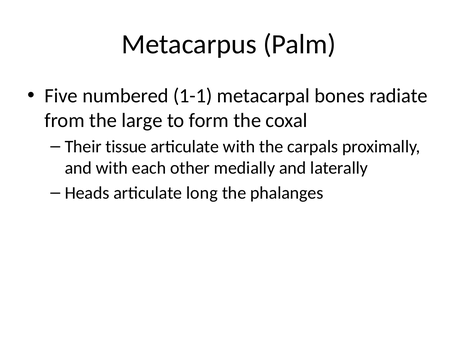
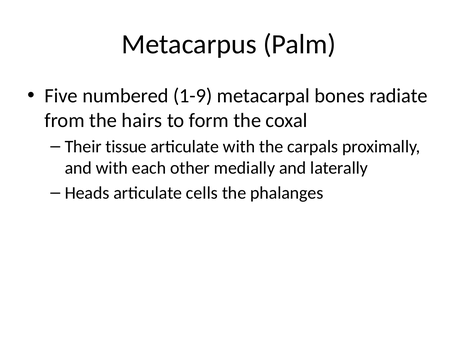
1-1: 1-1 -> 1-9 (193, 96)
large: large -> hairs (142, 121)
long: long -> cells (202, 193)
